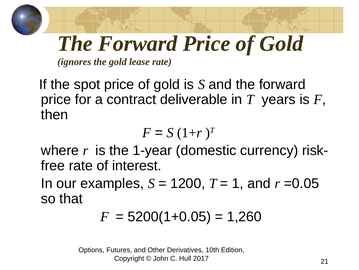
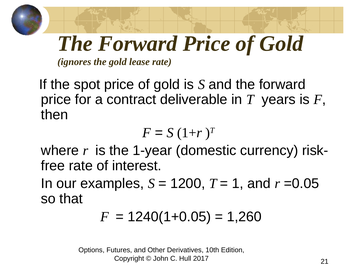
5200(1+0.05: 5200(1+0.05 -> 1240(1+0.05 (169, 216)
